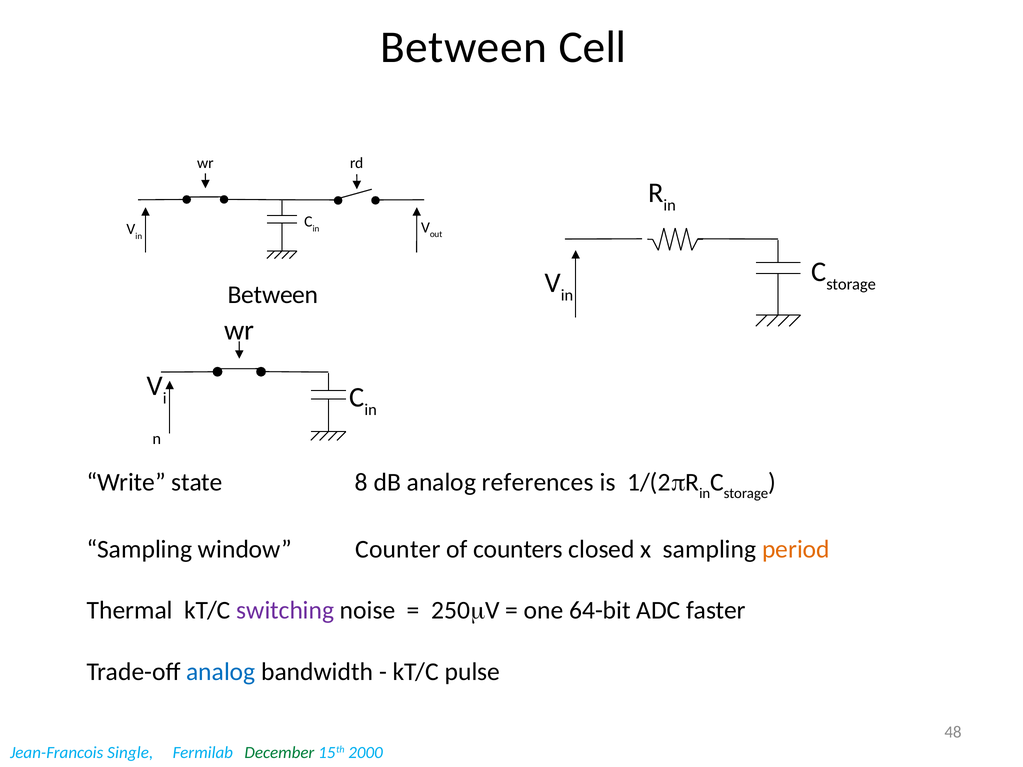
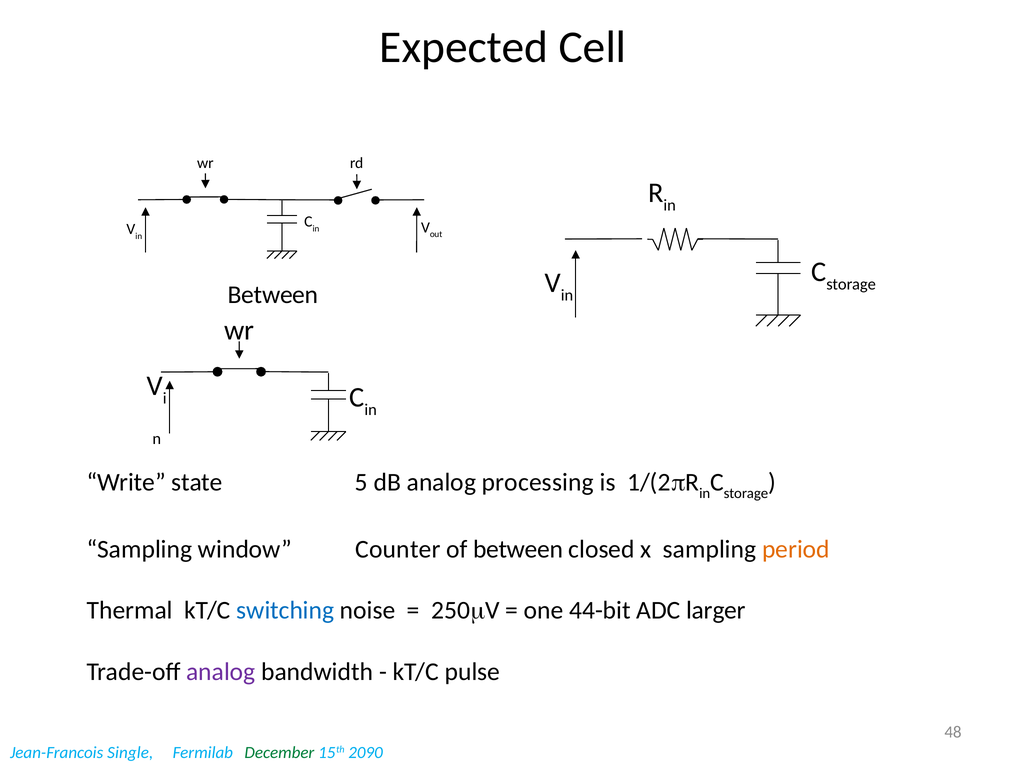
Between: Between -> Expected (464, 47)
8: 8 -> 5 (361, 482)
references: references -> processing (538, 482)
of counters: counters -> between (518, 549)
switching colour: purple -> blue (285, 611)
64-bit: 64-bit -> 44-bit (600, 611)
faster: faster -> larger (716, 611)
analog colour: blue -> purple (221, 672)
2000: 2000 -> 2090 (366, 753)
